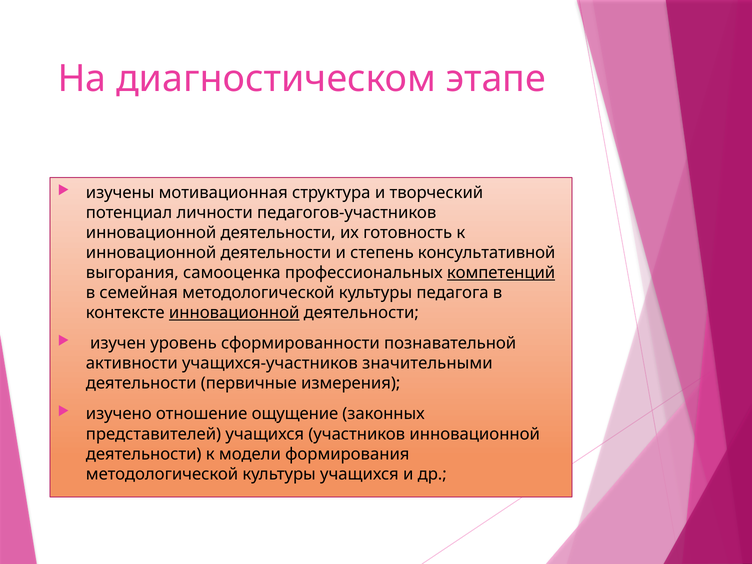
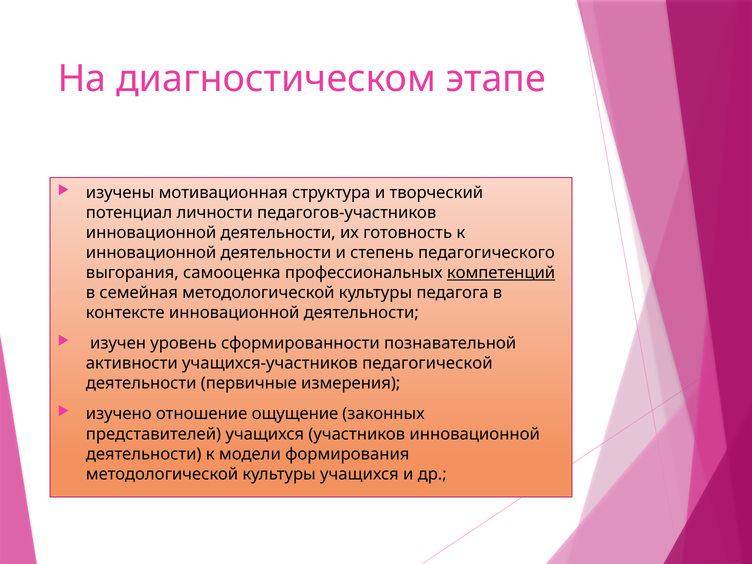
консультативной: консультативной -> педагогического (486, 253)
инновационной underline: present -> none (234, 313)
значительными: значительными -> педагогической (427, 363)
